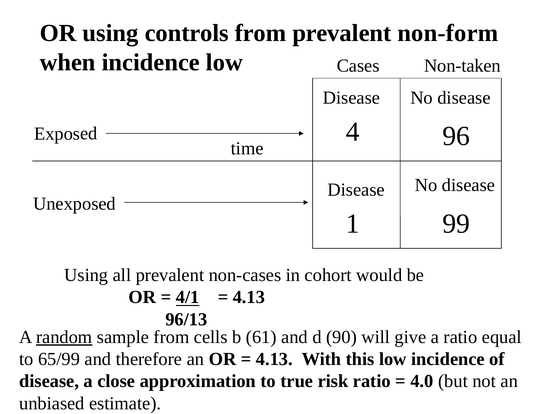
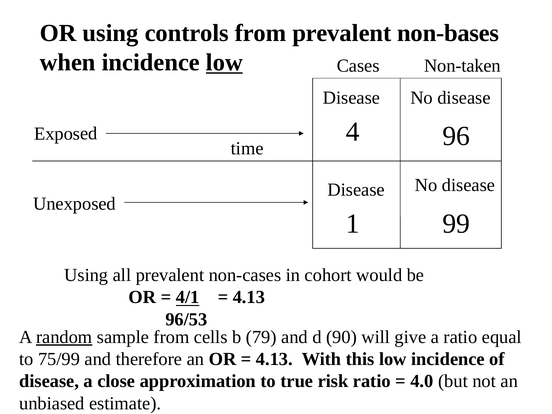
non-form: non-form -> non-bases (448, 33)
low underline: none -> present (224, 62)
96/13: 96/13 -> 96/53 (186, 319)
61: 61 -> 79 (261, 337)
65/99: 65/99 -> 75/99 (59, 359)
